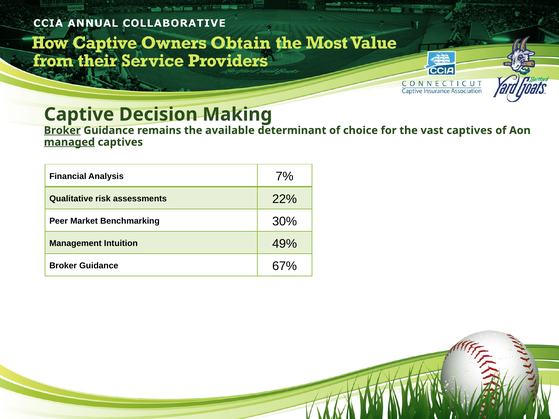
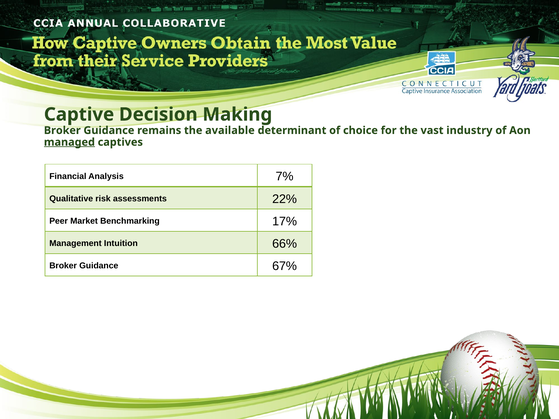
Broker underline: present -> none (62, 130)
vast captives: captives -> industry (469, 130)
30%: 30% -> 17% (285, 221)
49%: 49% -> 66% (285, 244)
